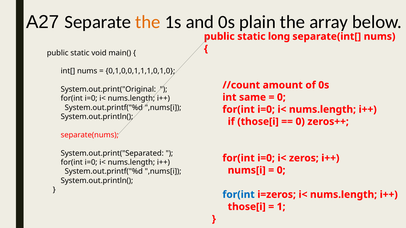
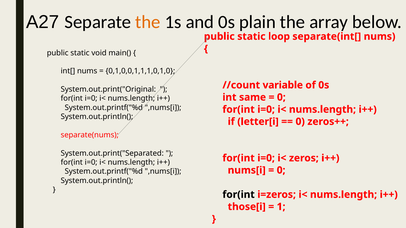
long: long -> loop (279, 37)
amount: amount -> variable (283, 85)
if those[i: those[i -> letter[i (258, 122)
for(int colour: blue -> black (239, 195)
